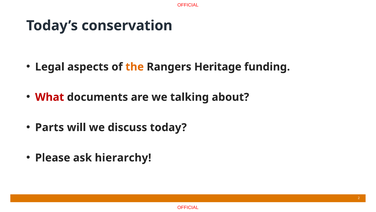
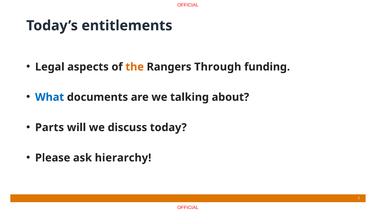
conservation: conservation -> entitlements (127, 26)
Heritage: Heritage -> Through (218, 67)
What colour: red -> blue (50, 97)
